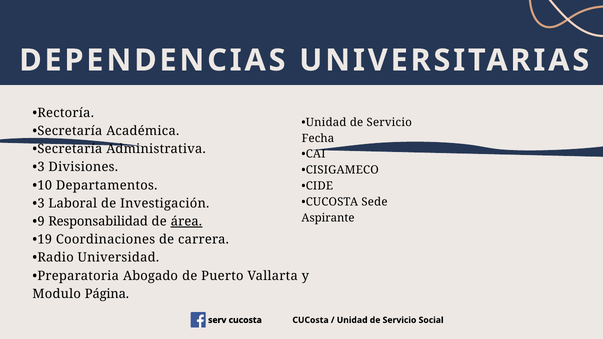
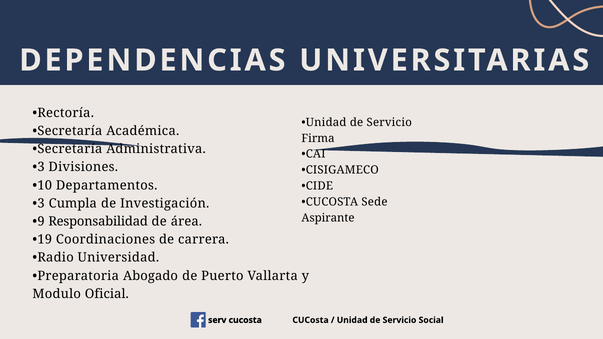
Fecha: Fecha -> Firma (318, 138)
Laboral: Laboral -> Cumpla (73, 204)
área underline: present -> none (186, 222)
Página: Página -> Oficial (107, 294)
